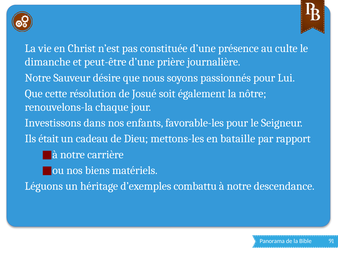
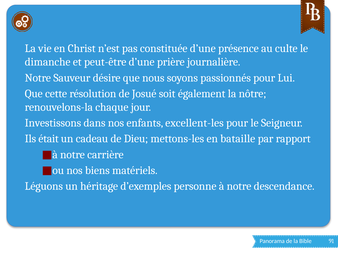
favorable-les: favorable-les -> excellent-les (194, 123)
combattu: combattu -> personne (195, 186)
